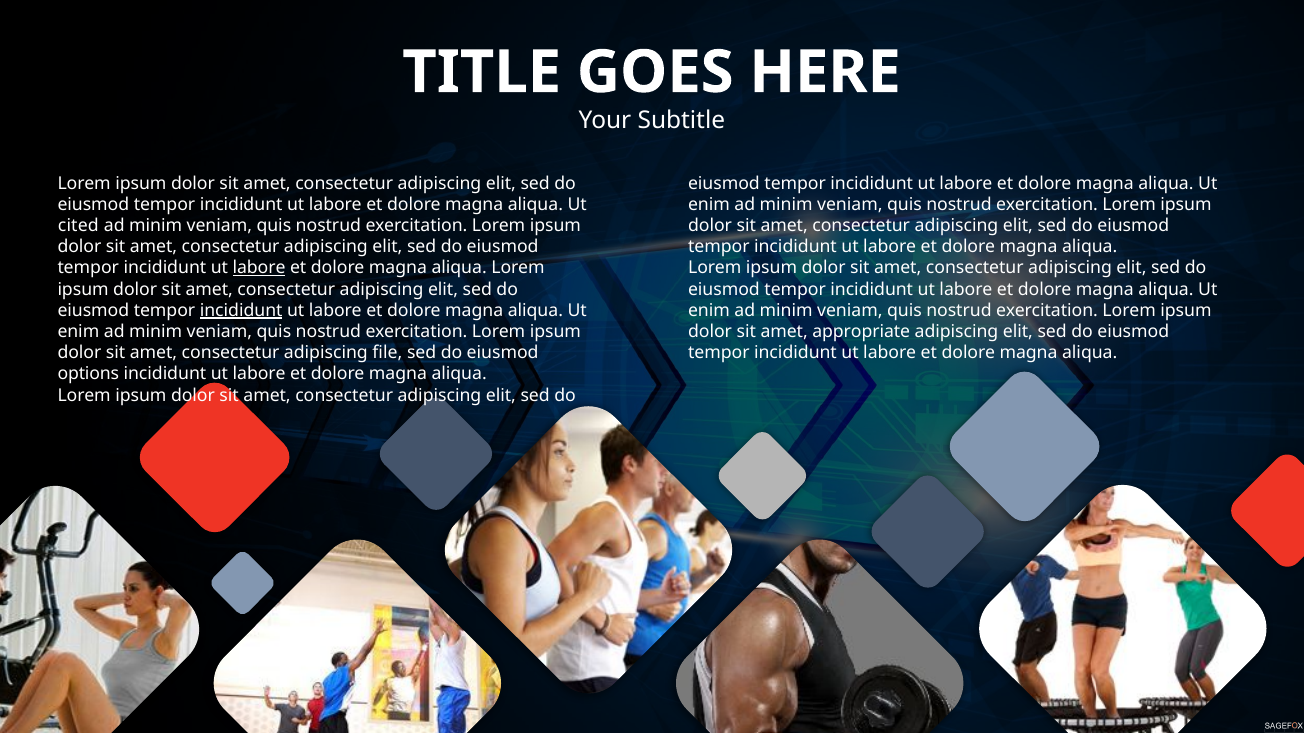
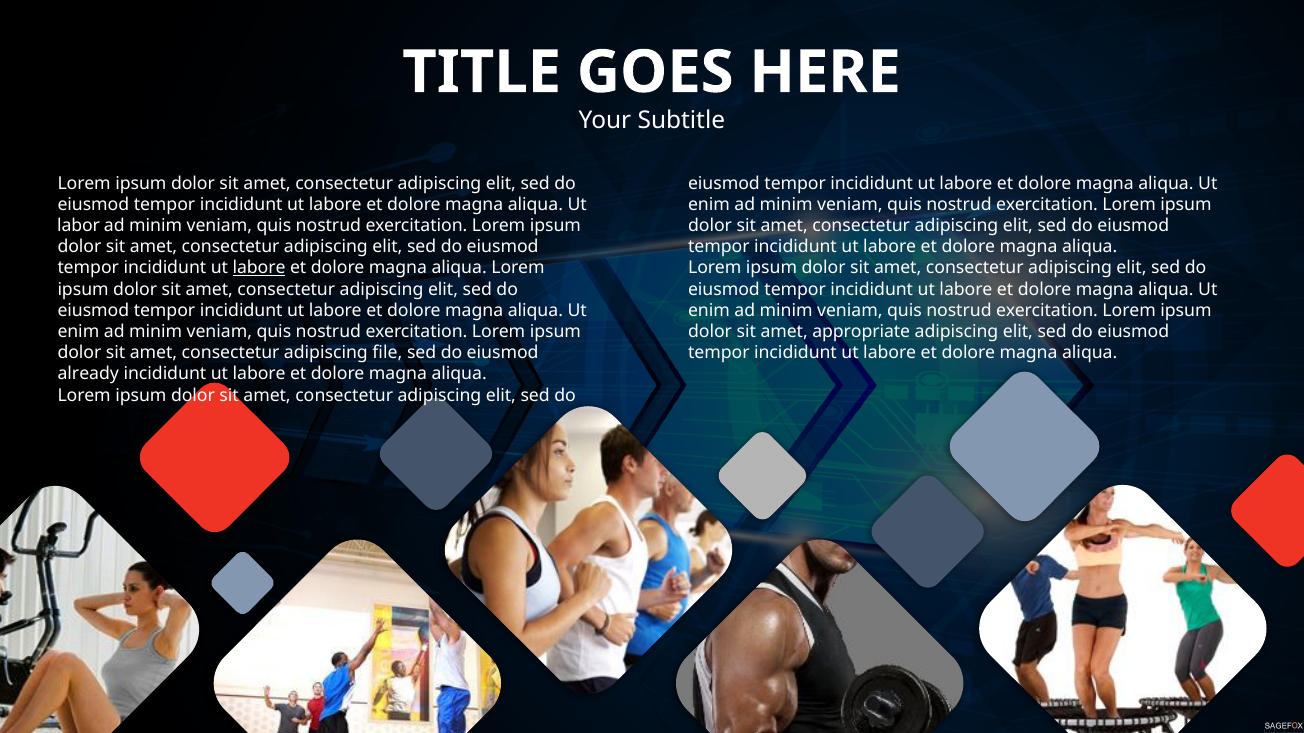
cited: cited -> labor (79, 226)
incididunt underline: present -> none (241, 311)
options: options -> already (88, 374)
